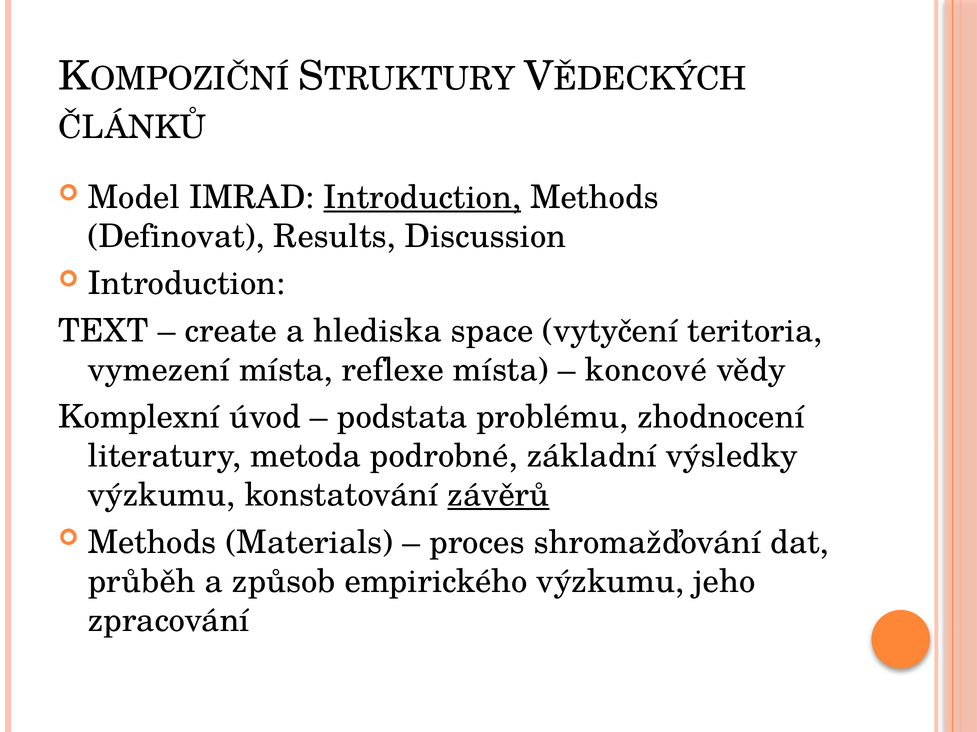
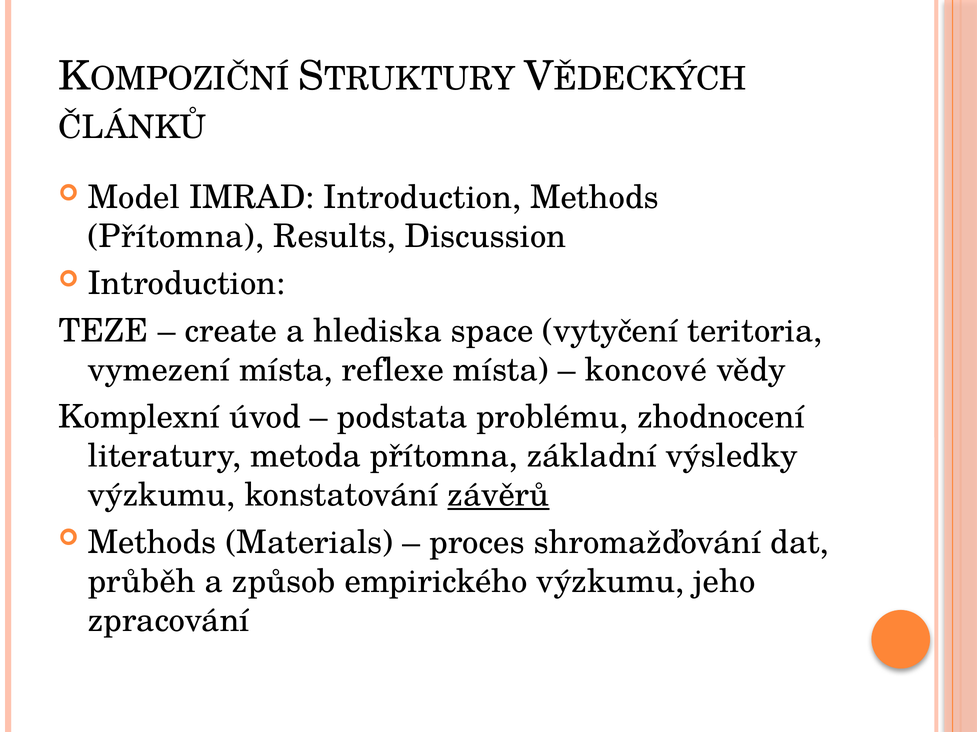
Introduction underline: present -> none (422, 198)
Definovat: Definovat -> Přítomna (176, 237)
TEXT: TEXT -> TEZE (103, 331)
metoda podrobné: podrobné -> přítomna (444, 457)
